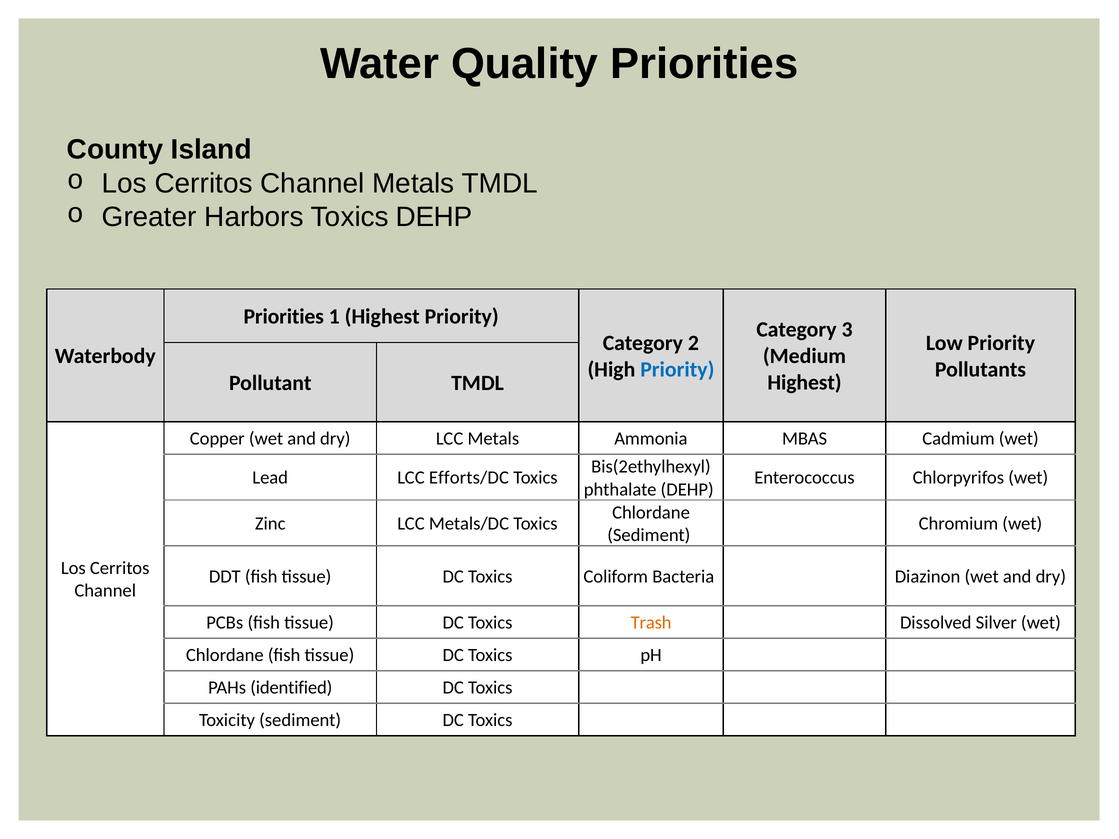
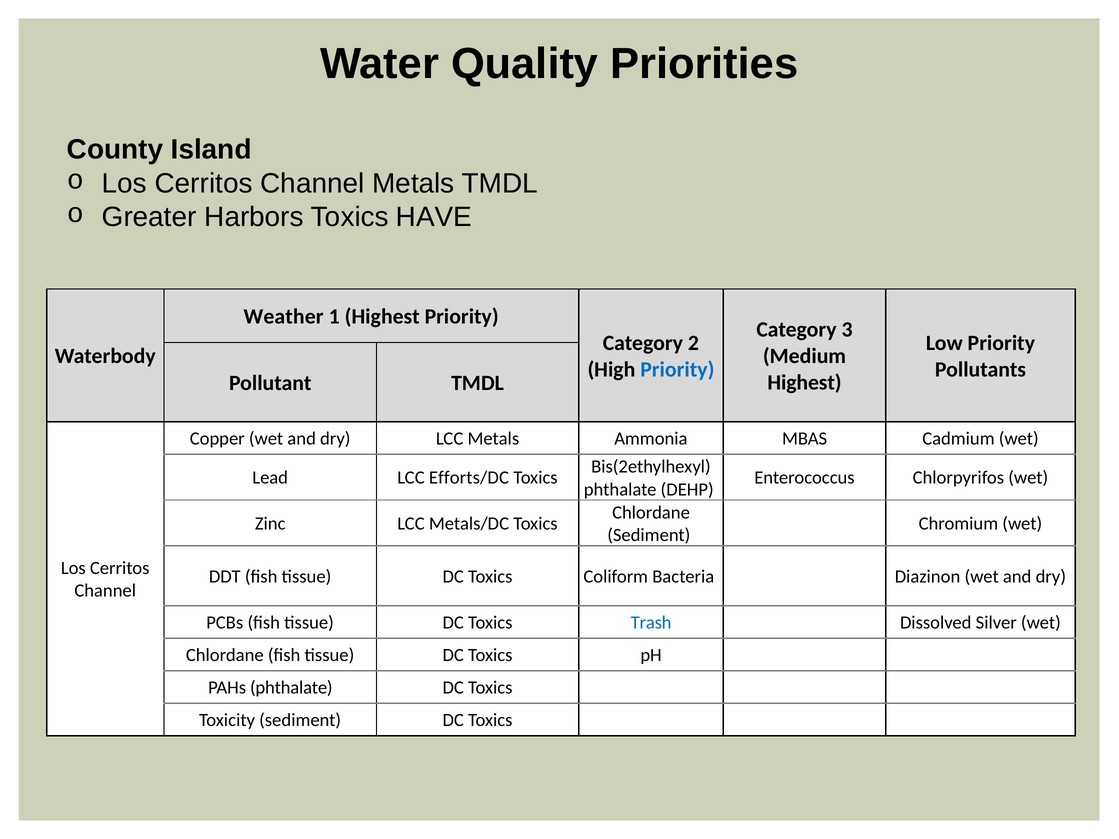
Toxics DEHP: DEHP -> HAVE (434, 217)
Priorities: Priorities -> Weather (284, 317)
Trash colour: orange -> blue (651, 623)
PAHs identified: identified -> phthalate (291, 688)
